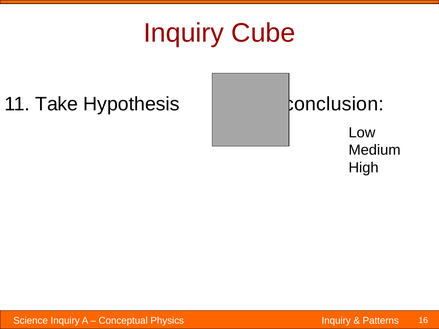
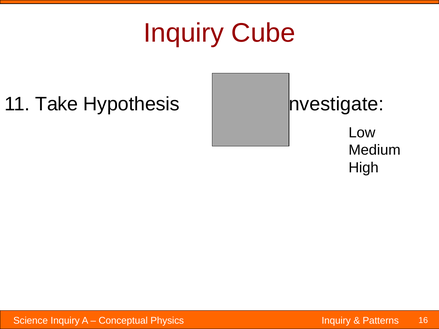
conclusion: conclusion -> investigate (334, 104)
